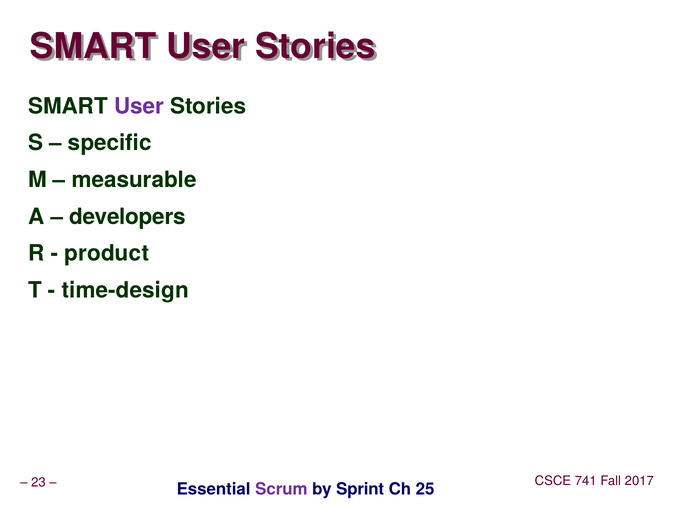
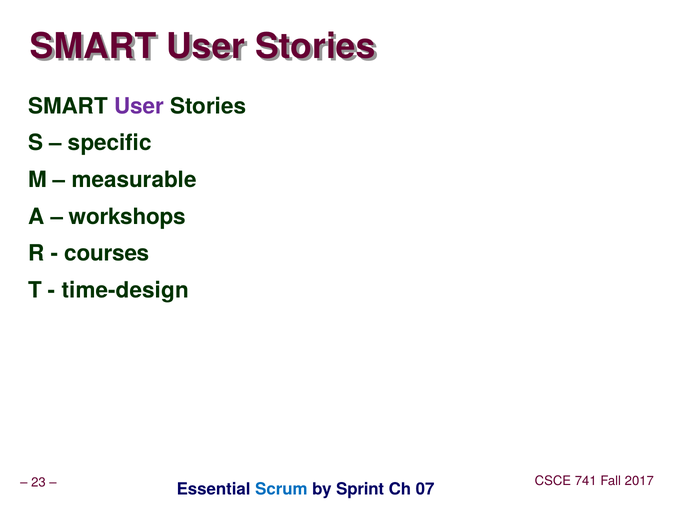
developers: developers -> workshops (127, 217)
product: product -> courses (107, 254)
Scrum colour: purple -> blue (281, 490)
25: 25 -> 07 (425, 490)
